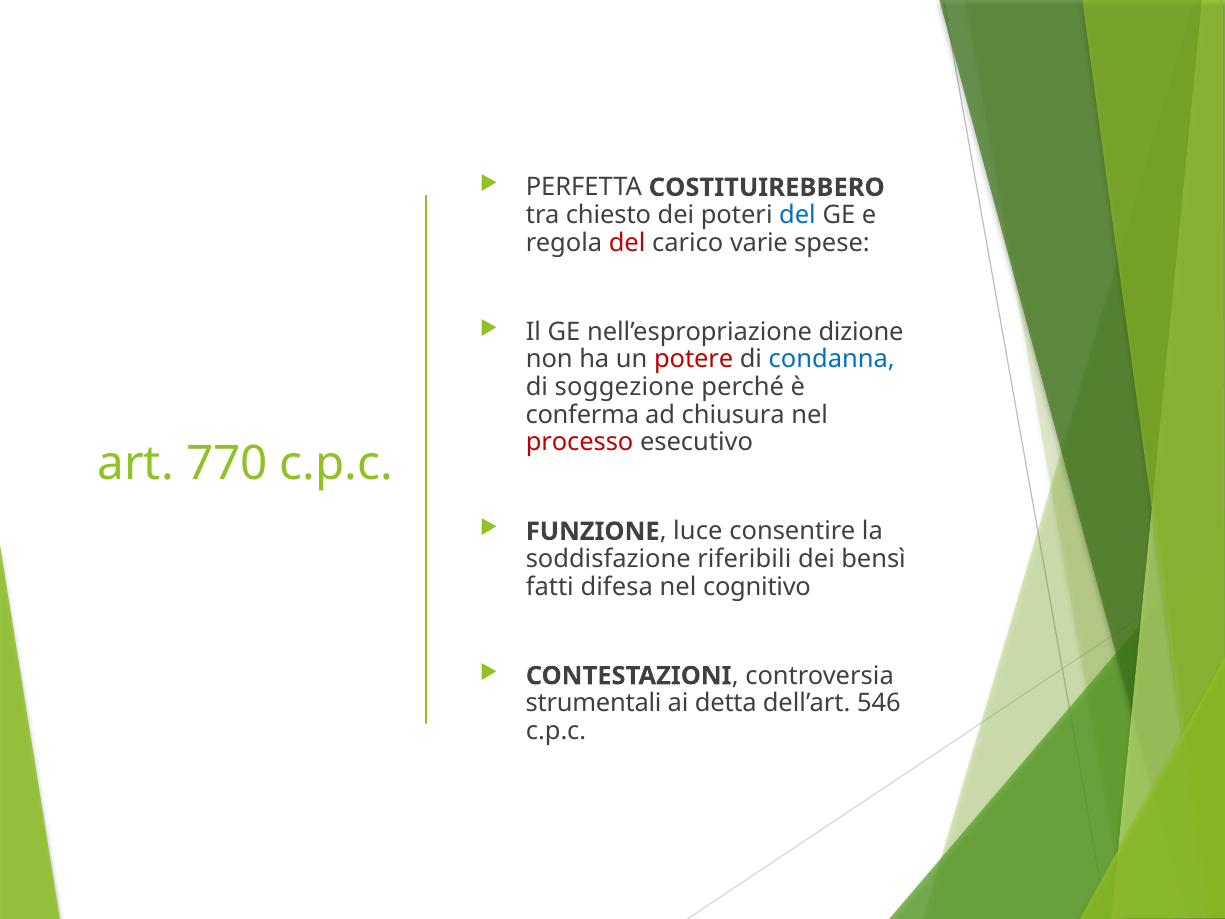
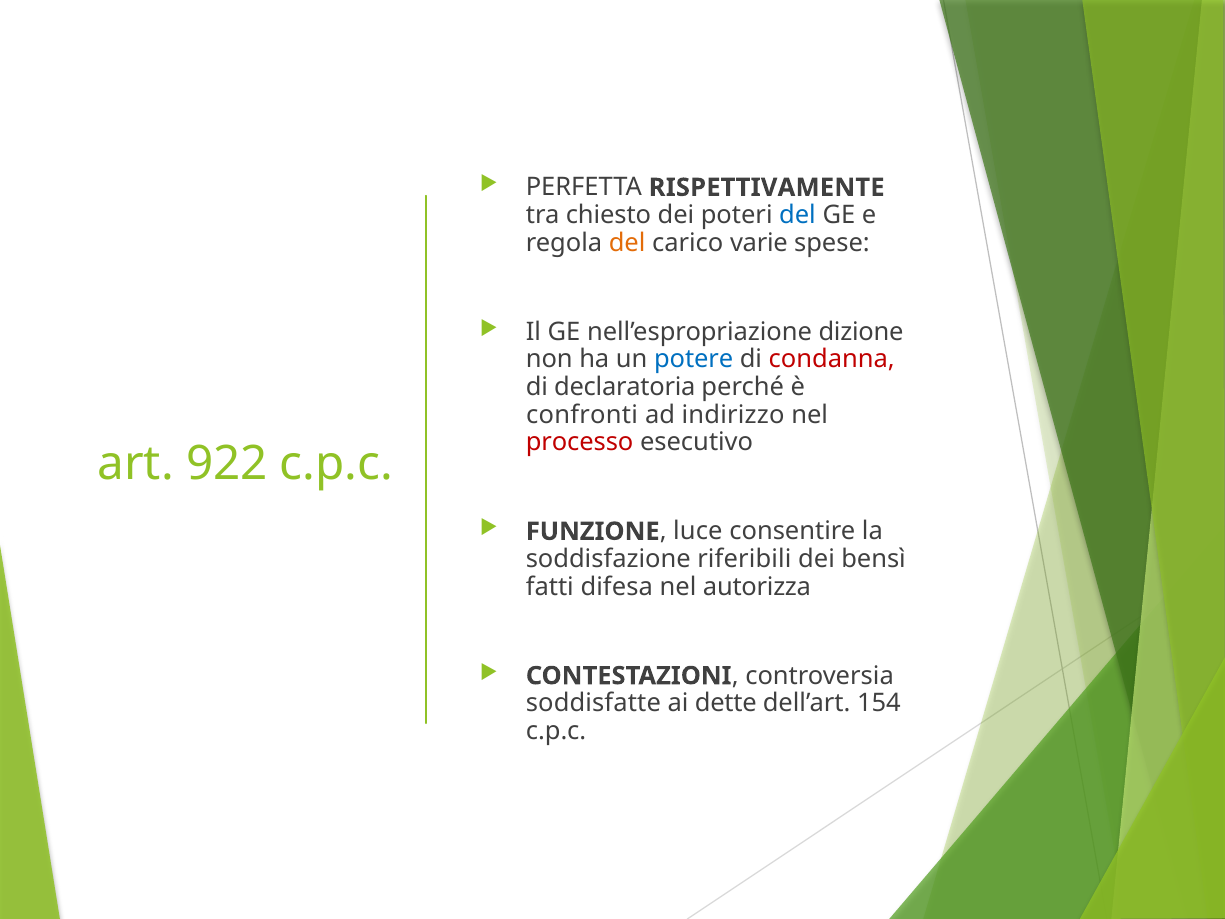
COSTITUIREBBERO: COSTITUIREBBERO -> RISPETTIVAMENTE (767, 187)
del colour: red -> orange (627, 243)
potere colour: red -> blue (694, 359)
condanna colour: blue -> red (832, 359)
soggezione: soggezione -> declaratoria (625, 387)
conferma: conferma -> confronti (582, 415)
chiusura: chiusura -> indirizzo (733, 415)
770: 770 -> 922 (227, 463)
cognitivo: cognitivo -> autorizza (757, 586)
strumentali: strumentali -> soddisfatte (593, 703)
detta: detta -> dette (726, 703)
546: 546 -> 154 (879, 703)
